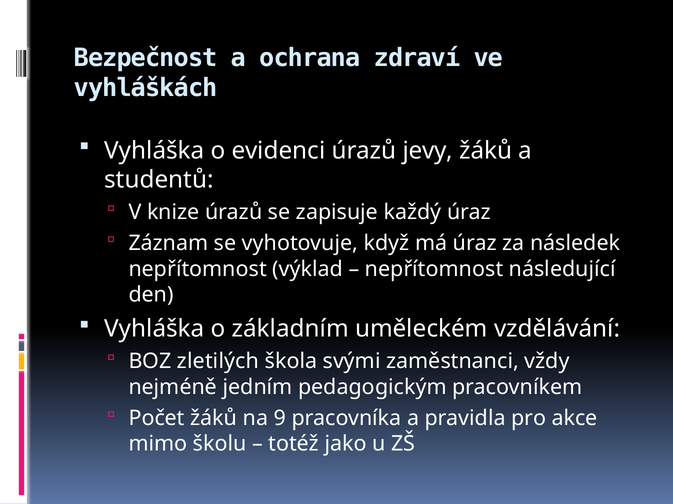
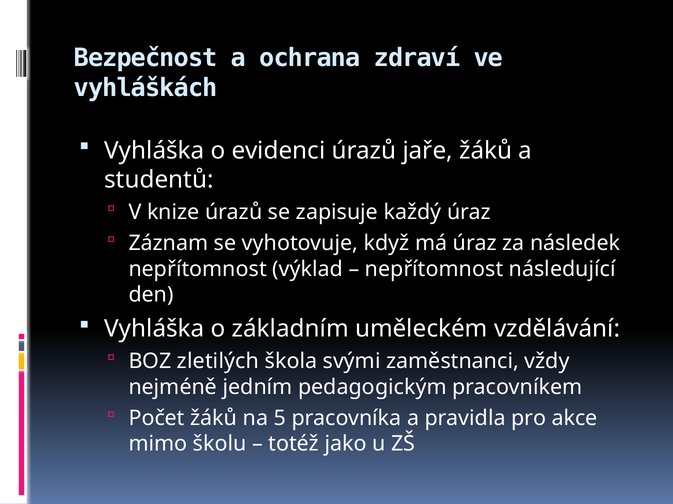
jevy: jevy -> jaře (428, 151)
9: 9 -> 5 (280, 419)
